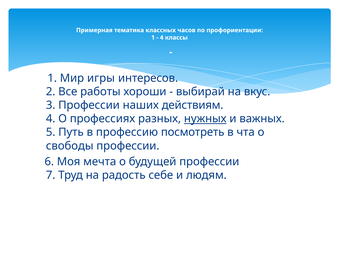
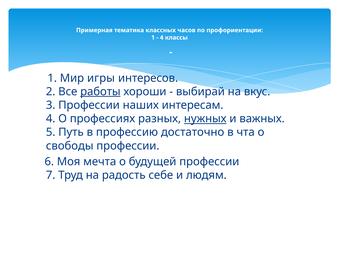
работы underline: none -> present (100, 92)
действиям: действиям -> интересам (193, 105)
посмотреть: посмотреть -> достаточно (193, 132)
